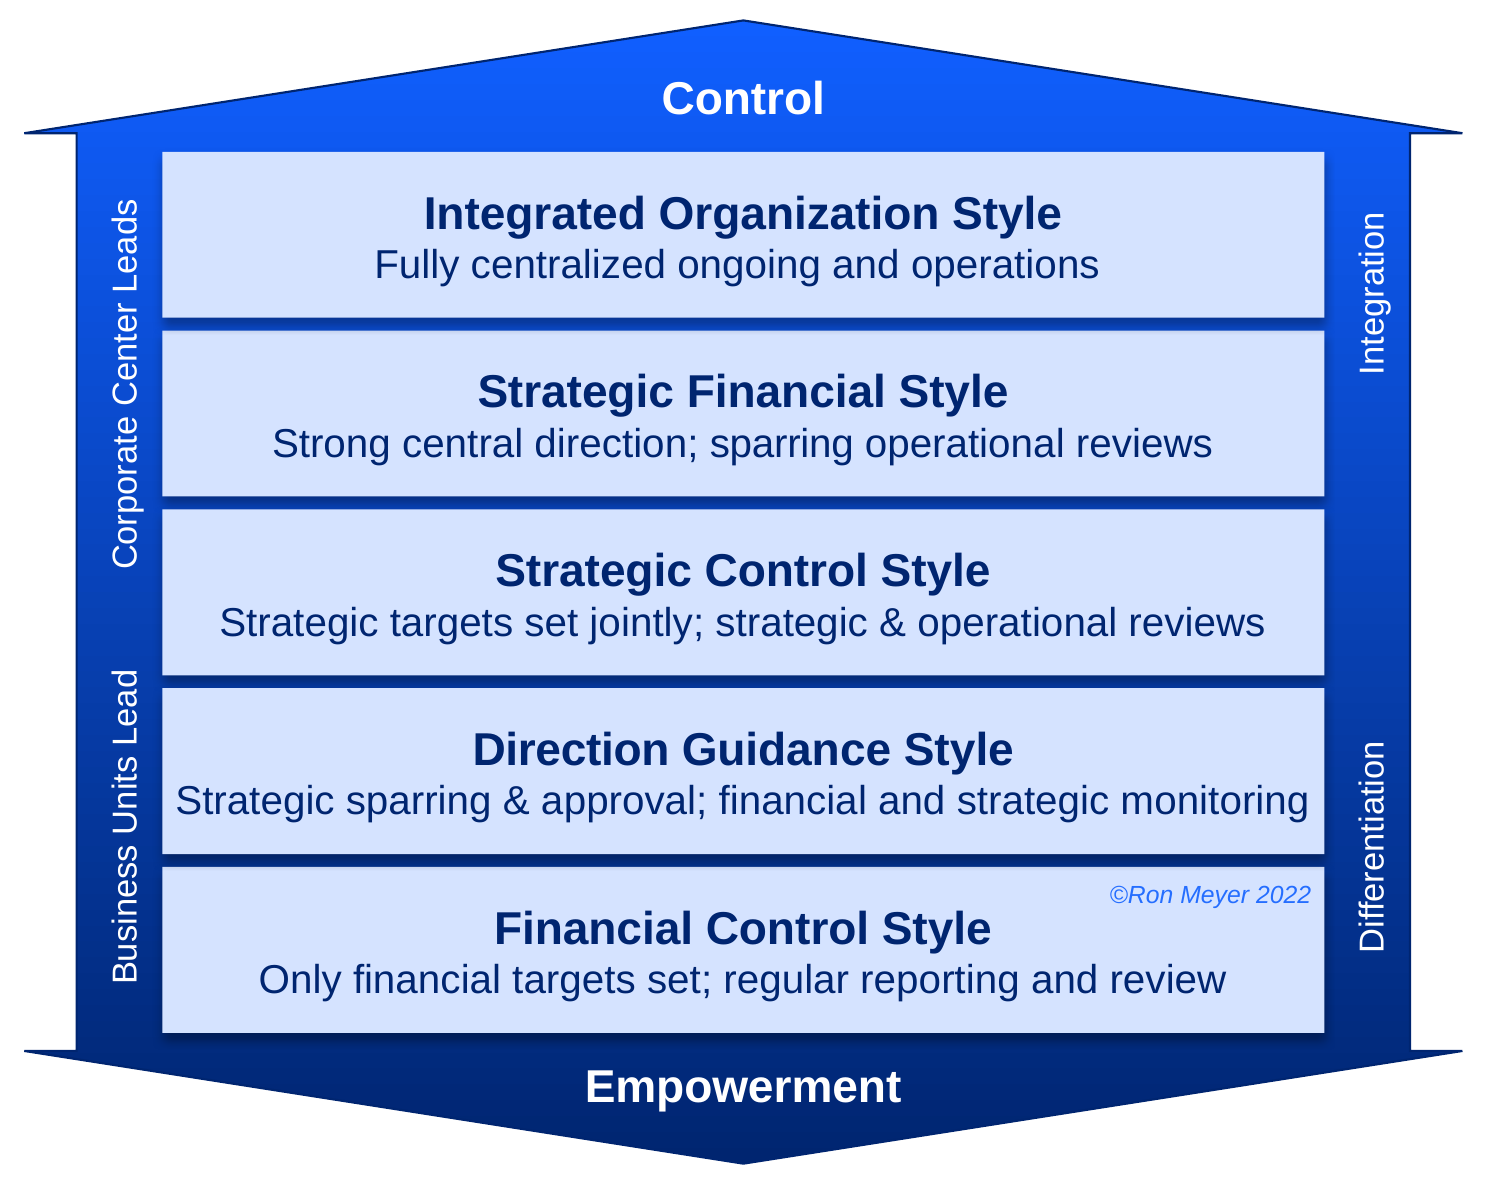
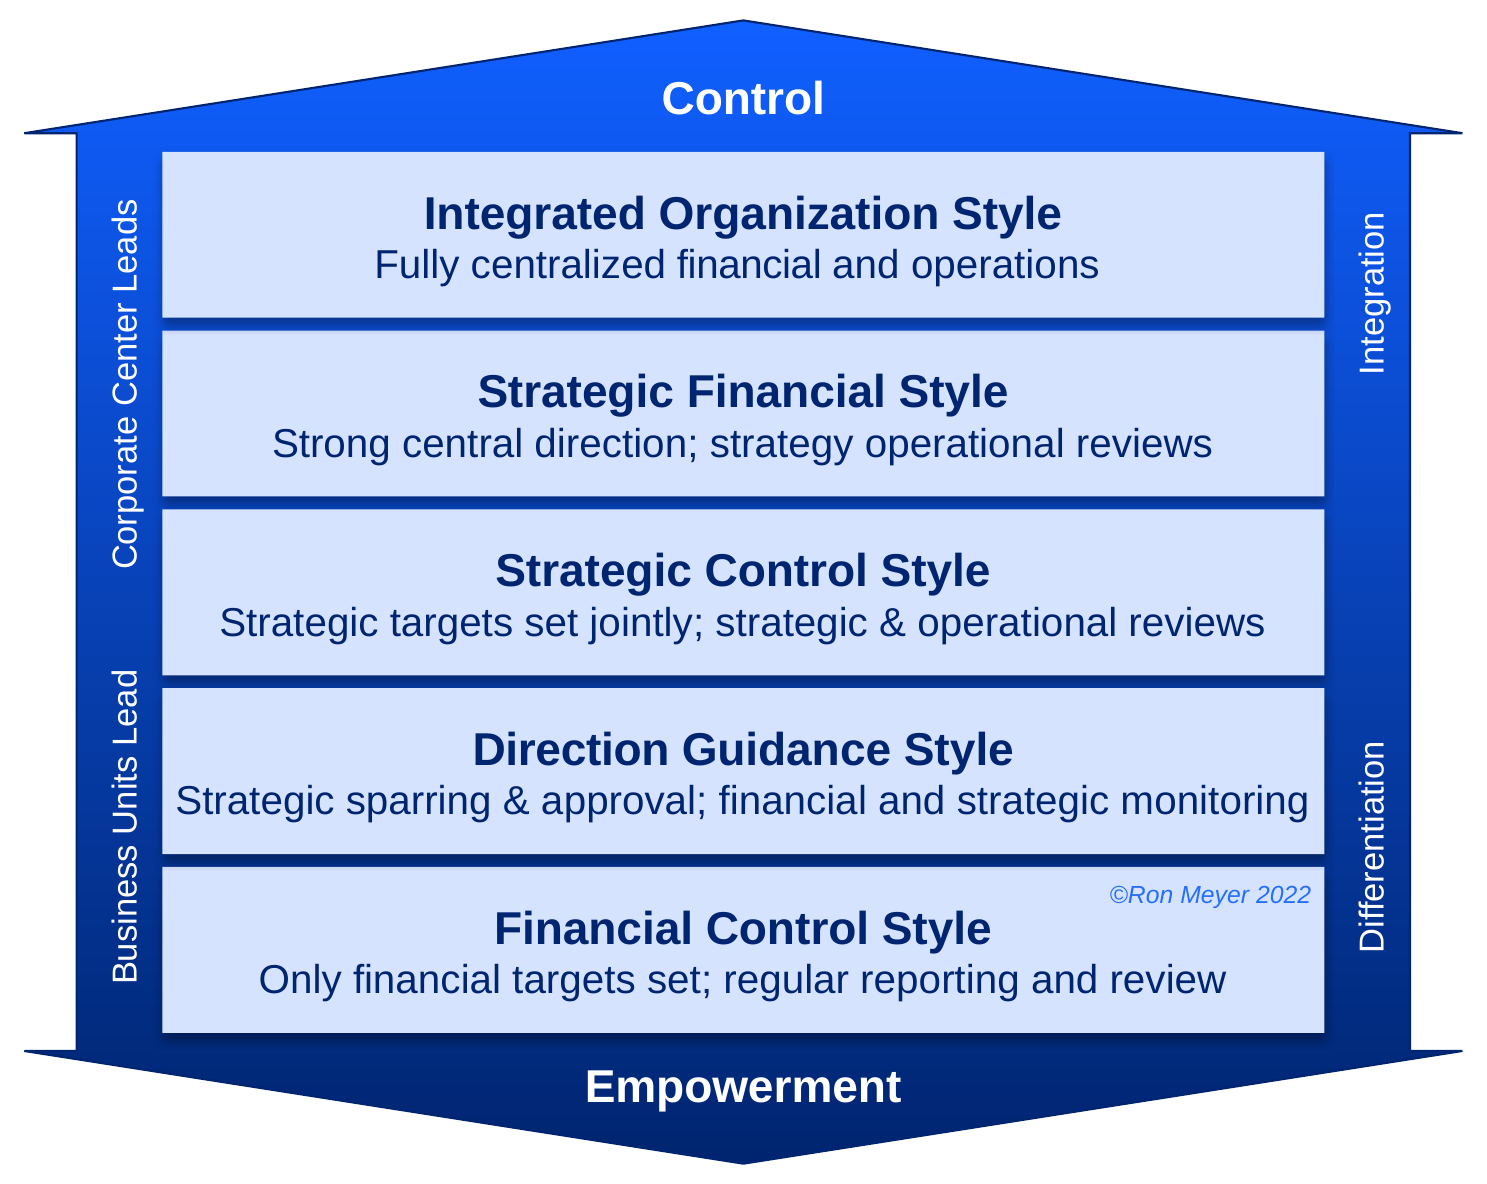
centralized ongoing: ongoing -> financial (749, 265)
direction sparring: sparring -> strategy (782, 444)
